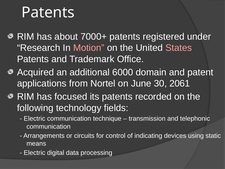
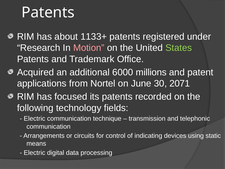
7000+: 7000+ -> 1133+ (94, 37)
States colour: pink -> light green (179, 48)
domain: domain -> millions (151, 72)
2061: 2061 -> 2071 (180, 83)
